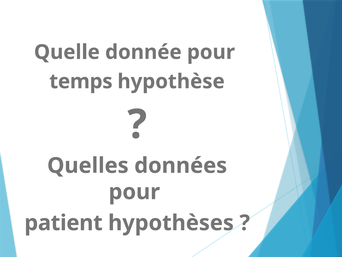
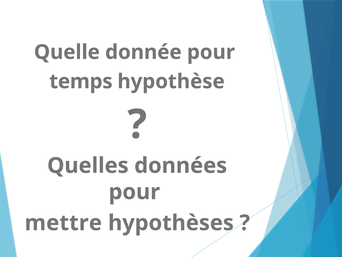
patient: patient -> mettre (63, 223)
